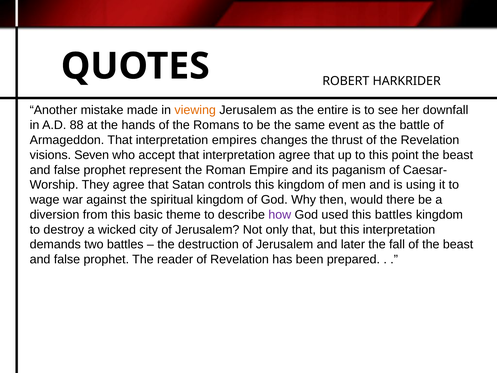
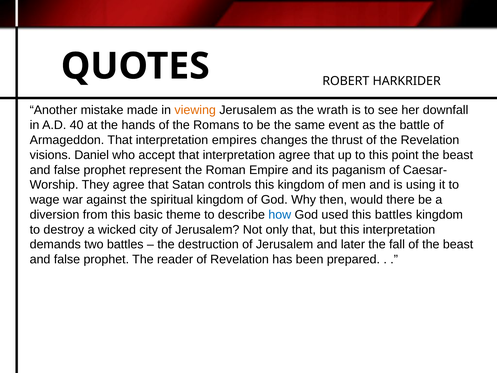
entire: entire -> wrath (333, 110)
88: 88 -> 40 (77, 125)
Seven: Seven -> Daniel (92, 155)
how colour: purple -> blue (280, 215)
